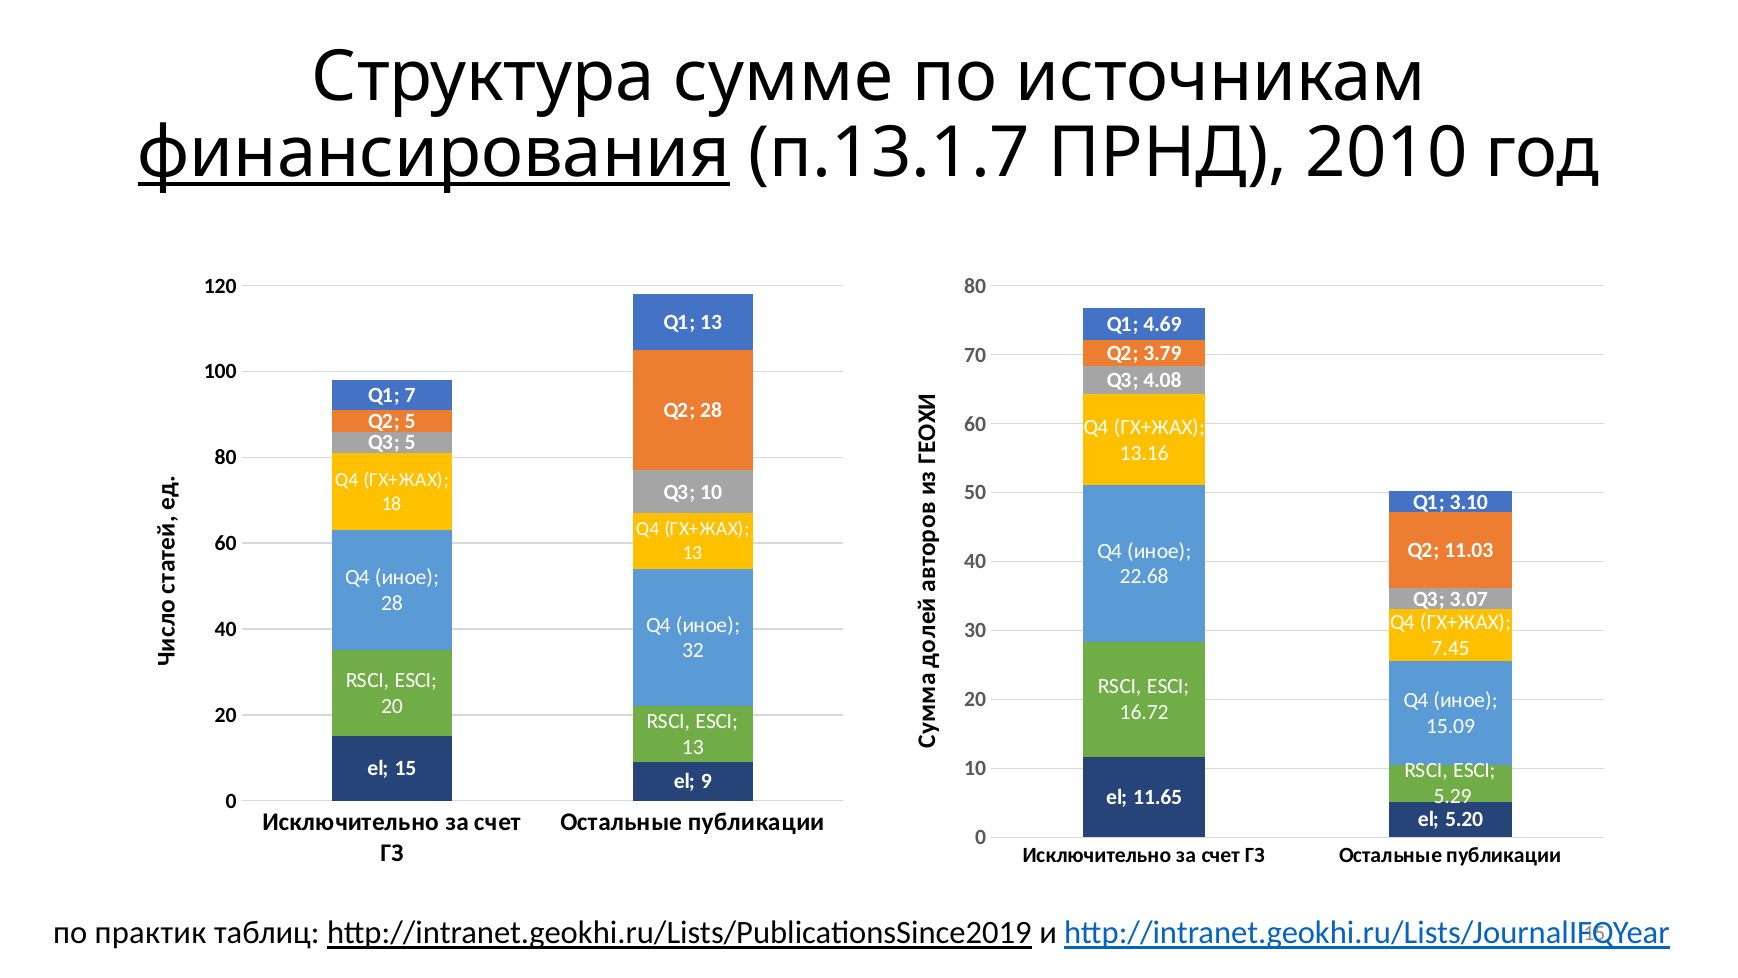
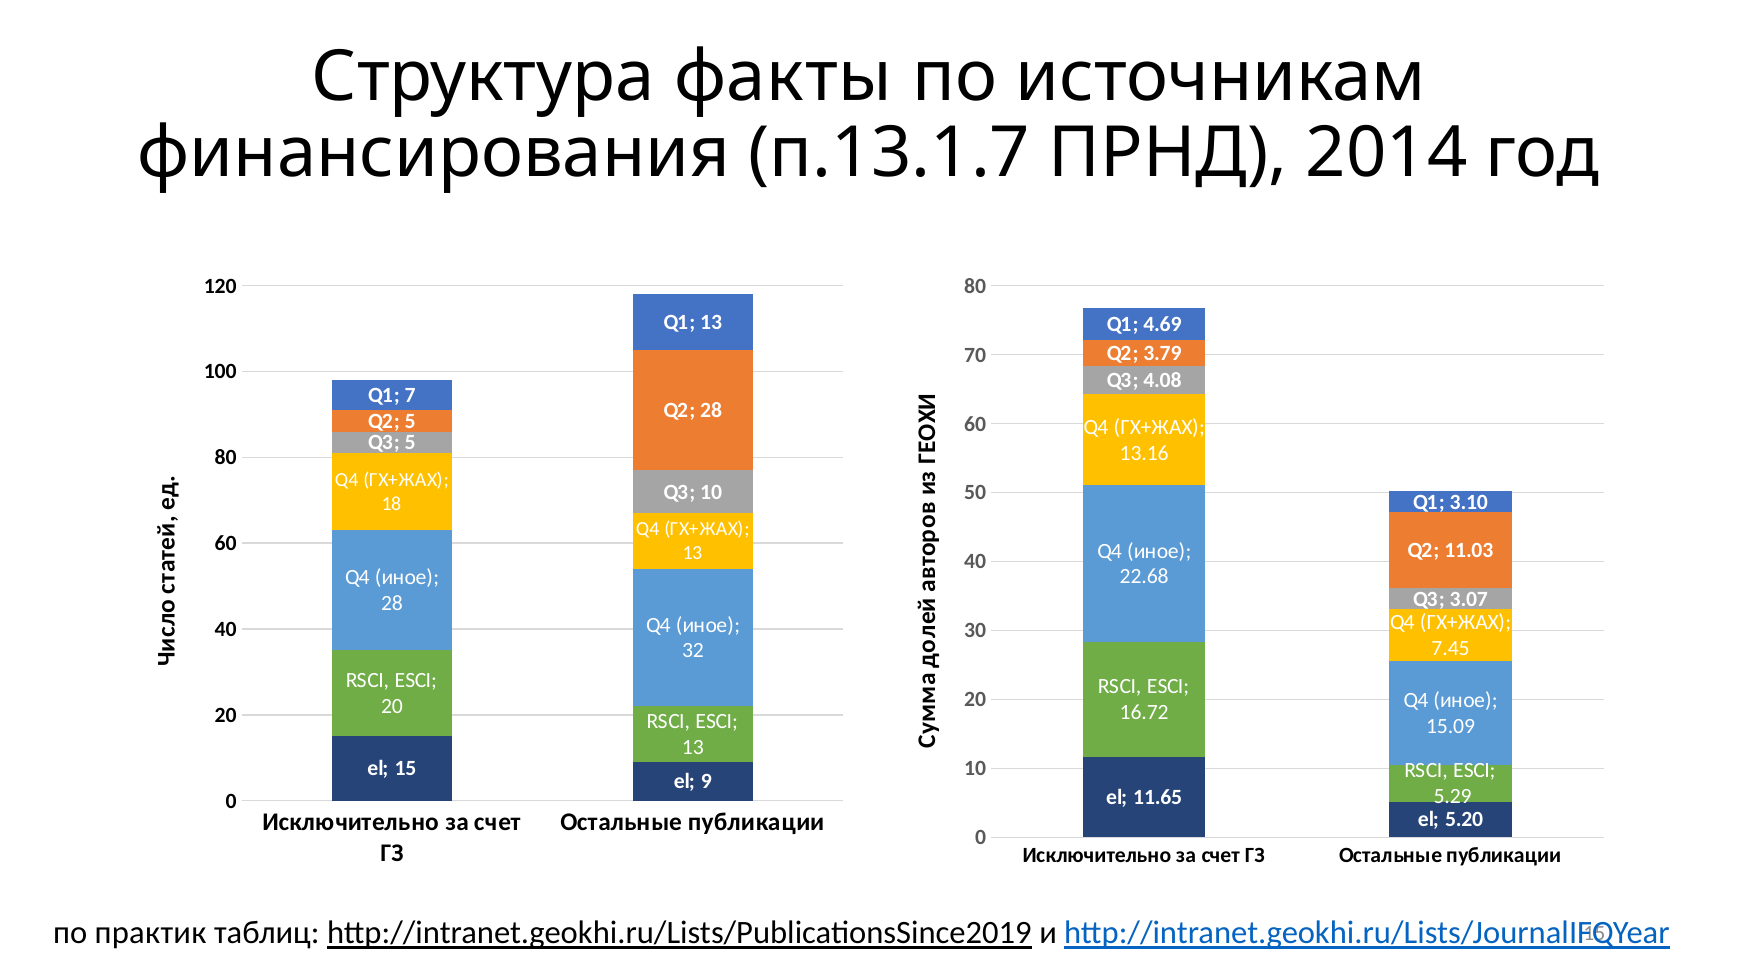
сумме: сумме -> факты (783, 77)
финансирования underline: present -> none (434, 153)
2010: 2010 -> 2014 (1387, 153)
